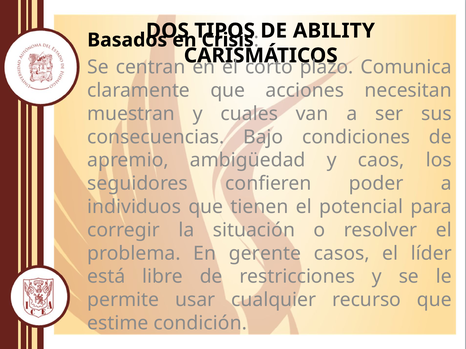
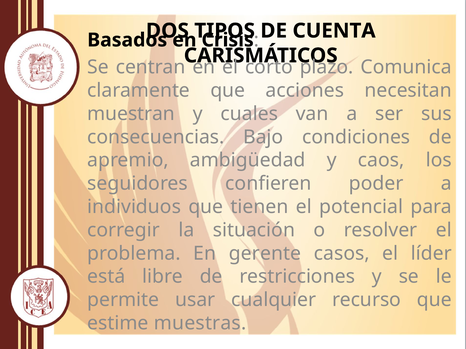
ABILITY: ABILITY -> CUENTA (334, 31)
condición: condición -> muestras (200, 324)
